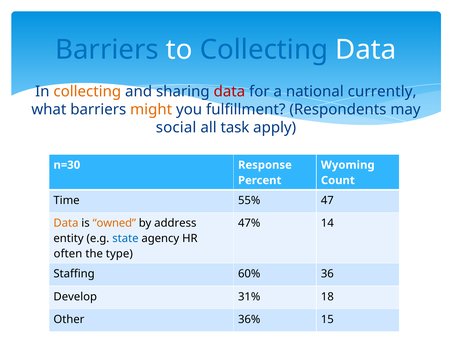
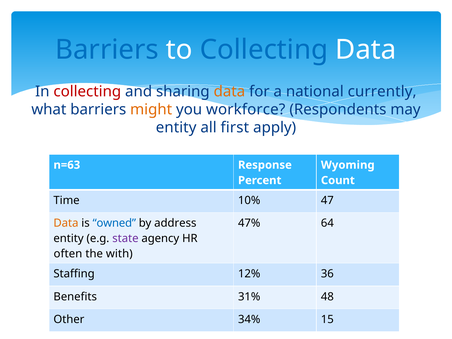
collecting colour: orange -> red (87, 91)
data colour: red -> orange (229, 91)
fulfillment: fulfillment -> workforce (246, 110)
social: social -> entity (176, 128)
task: task -> first (235, 128)
n=30: n=30 -> n=63 (67, 165)
55%: 55% -> 10% (249, 200)
owned colour: orange -> blue (114, 223)
14: 14 -> 64 (327, 223)
state colour: blue -> purple (125, 239)
type: type -> with (119, 254)
60%: 60% -> 12% (249, 274)
Develop: Develop -> Benefits (75, 297)
18: 18 -> 48 (327, 297)
36%: 36% -> 34% (249, 319)
